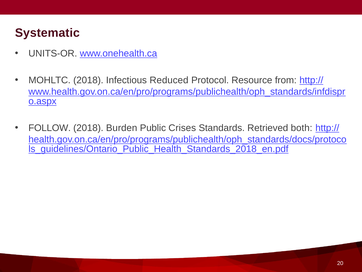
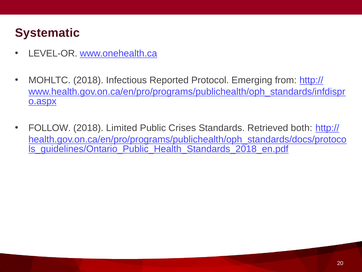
UNITS-OR: UNITS-OR -> LEVEL-OR (53, 53)
Reduced: Reduced -> Reported (169, 80)
Resource: Resource -> Emerging (252, 80)
Burden: Burden -> Limited (122, 128)
